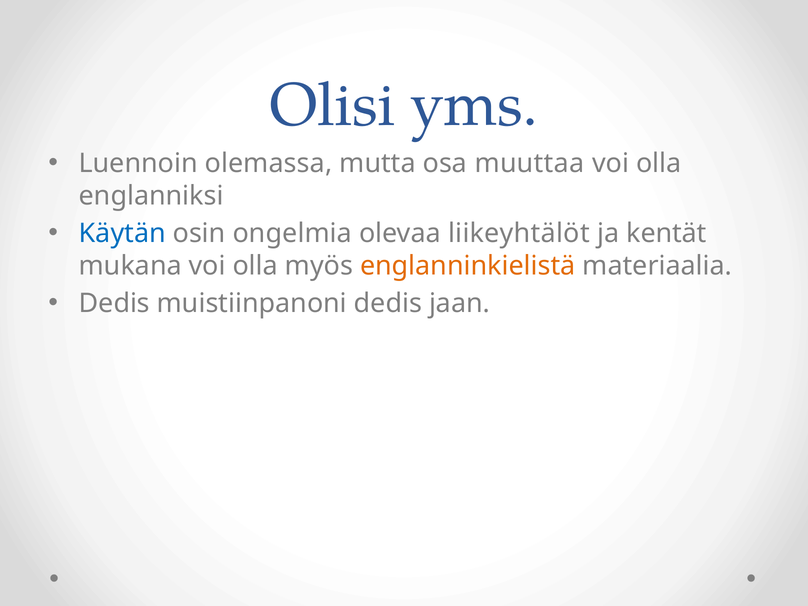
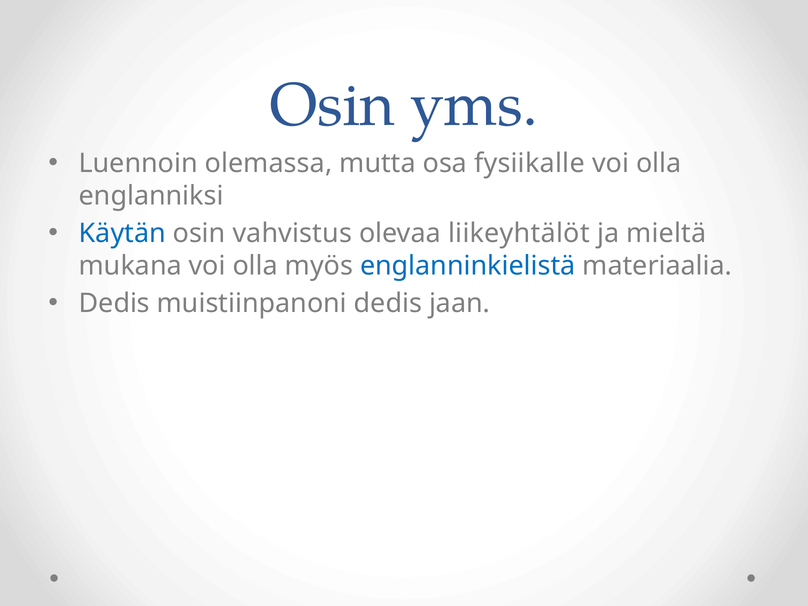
Olisi: Olisi -> Osin (332, 105)
muuttaa: muuttaa -> fysiikalle (529, 163)
ongelmia: ongelmia -> vahvistus (292, 234)
kentät: kentät -> mieltä (666, 234)
englanninkielistä colour: orange -> blue (468, 266)
